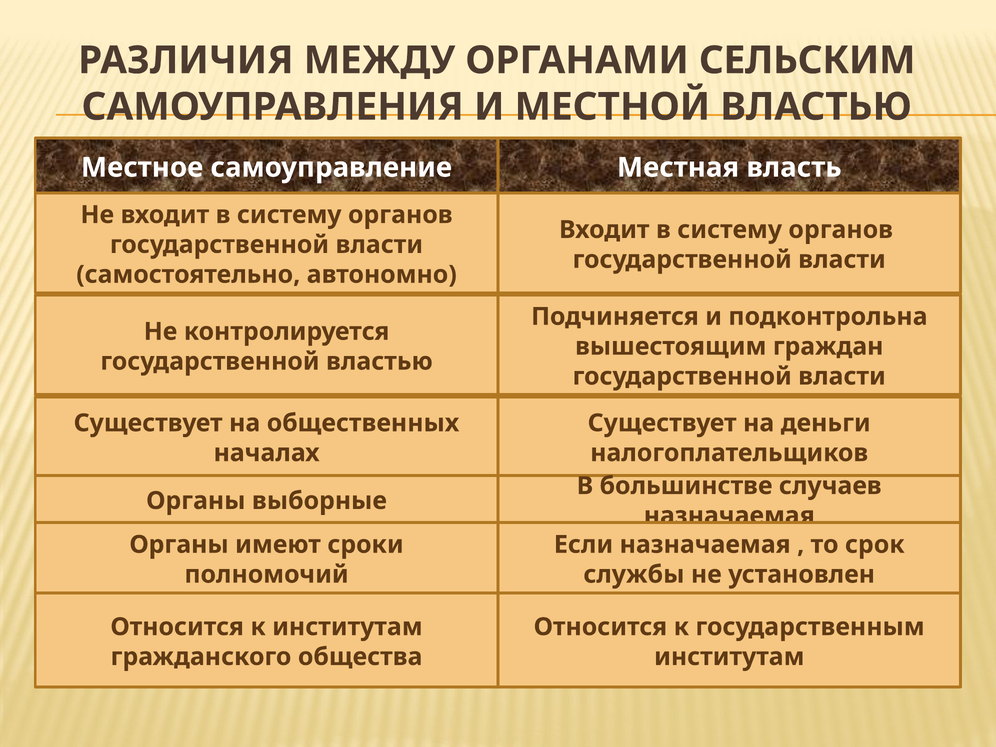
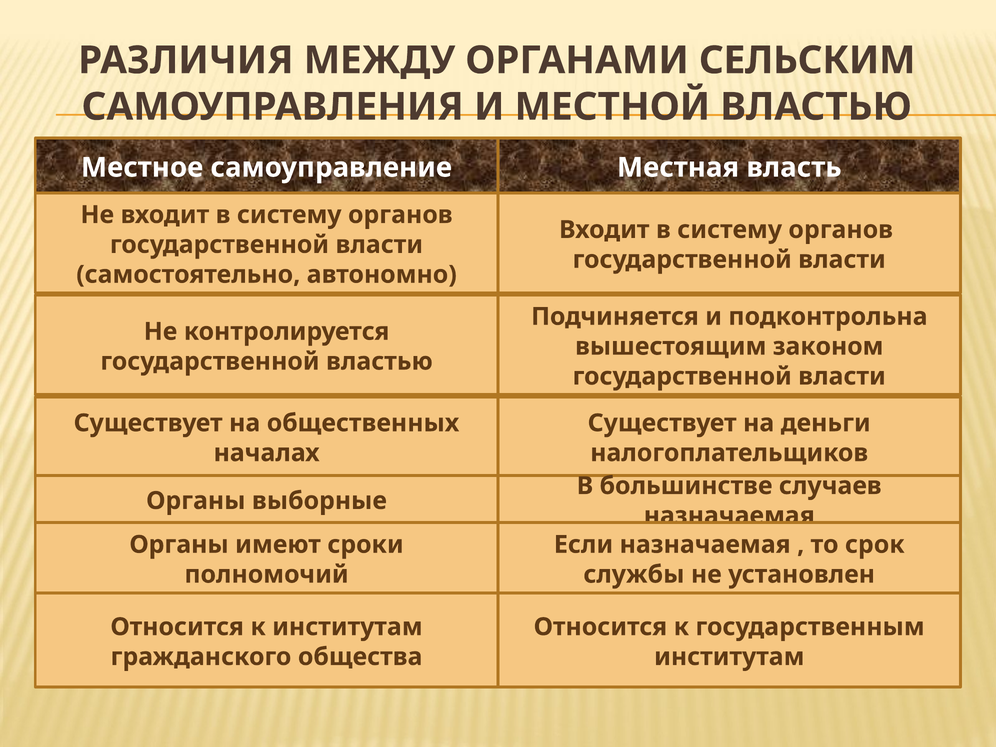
граждан: граждан -> законом (828, 347)
